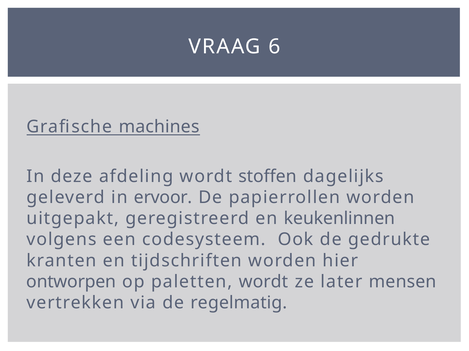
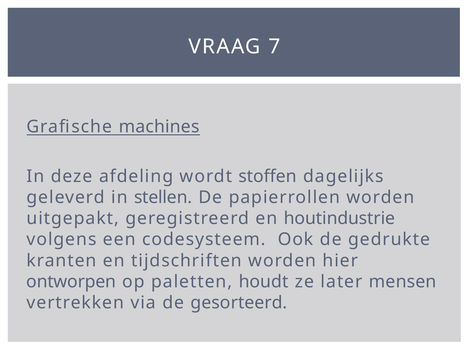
6: 6 -> 7 (274, 47)
ervoor: ervoor -> stellen (163, 198)
keukenlinnen: keukenlinnen -> houtindustrie (339, 219)
paletten wordt: wordt -> houdt (264, 282)
regelmatig: regelmatig -> gesorteerd (239, 303)
